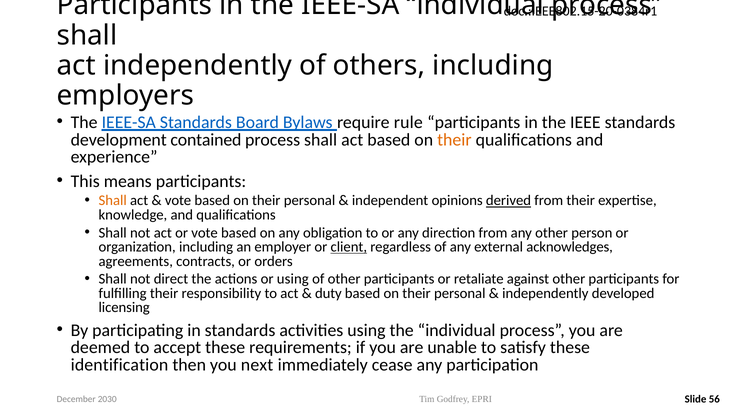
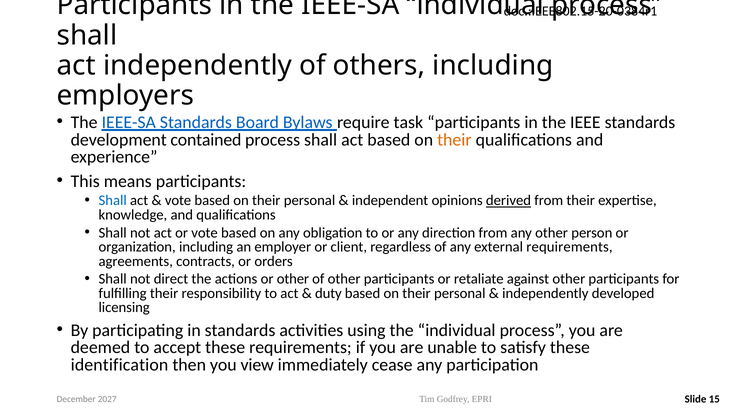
rule: rule -> task (408, 122)
Shall colour: orange -> blue (113, 201)
client underline: present -> none (349, 247)
external acknowledges: acknowledges -> requirements (569, 247)
or using: using -> other (293, 279)
next: next -> view (257, 365)
56: 56 -> 15 (714, 400)
2030: 2030 -> 2027 (107, 400)
